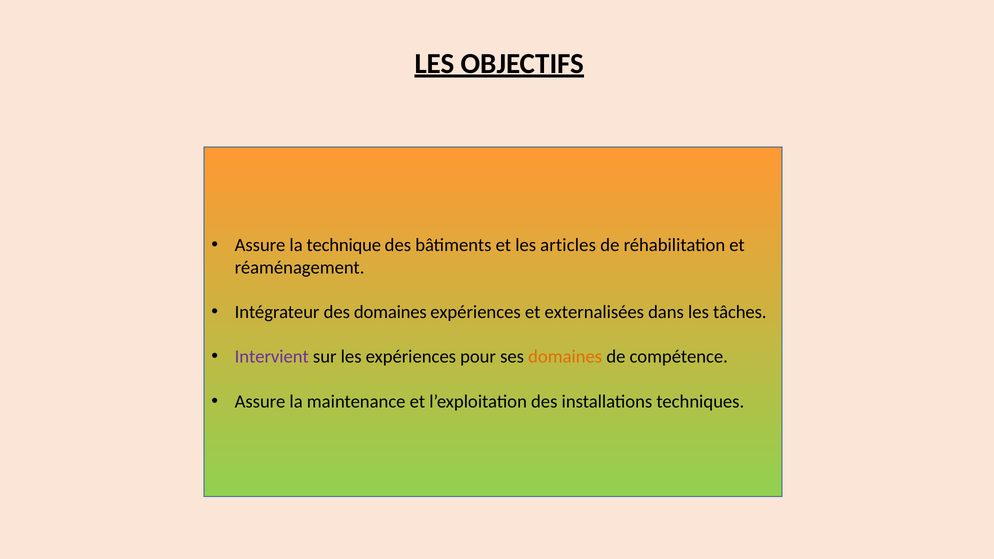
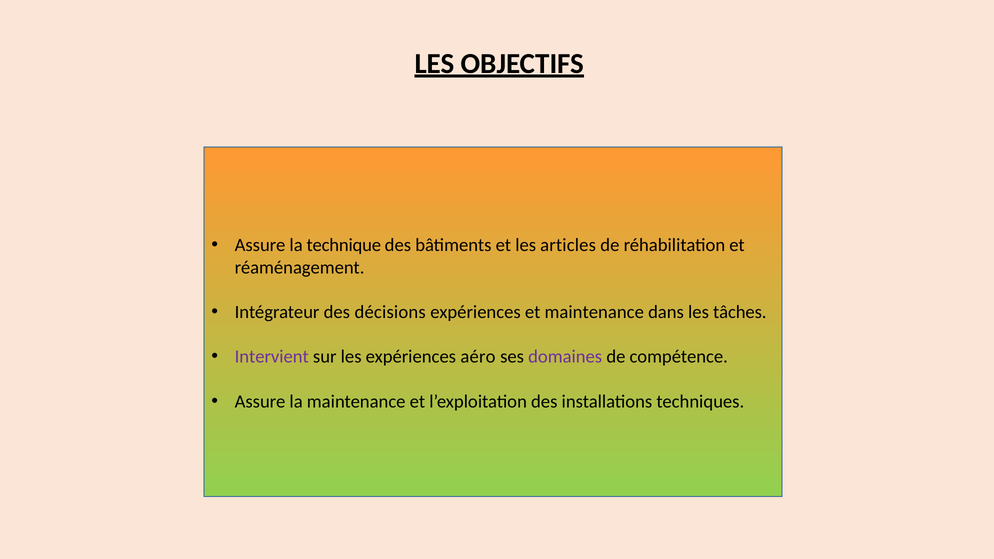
des domaines: domaines -> décisions (390, 312)
et externalisées: externalisées -> maintenance (594, 312)
pour: pour -> aéro (478, 357)
domaines colour: orange -> purple (565, 357)
